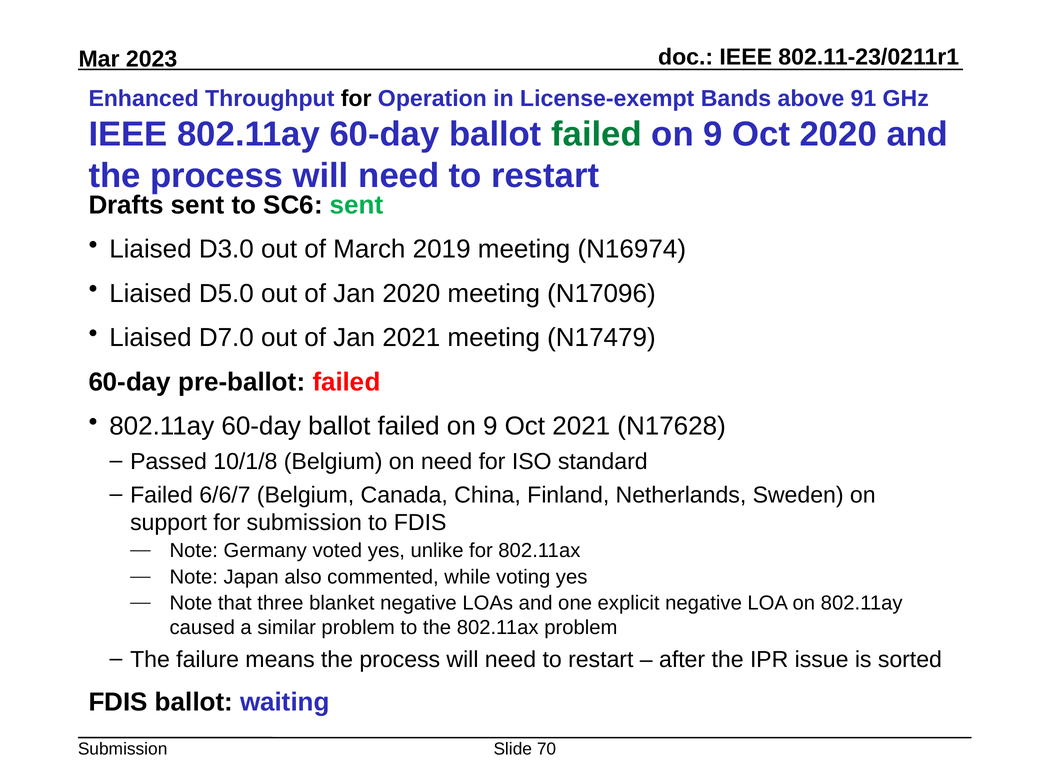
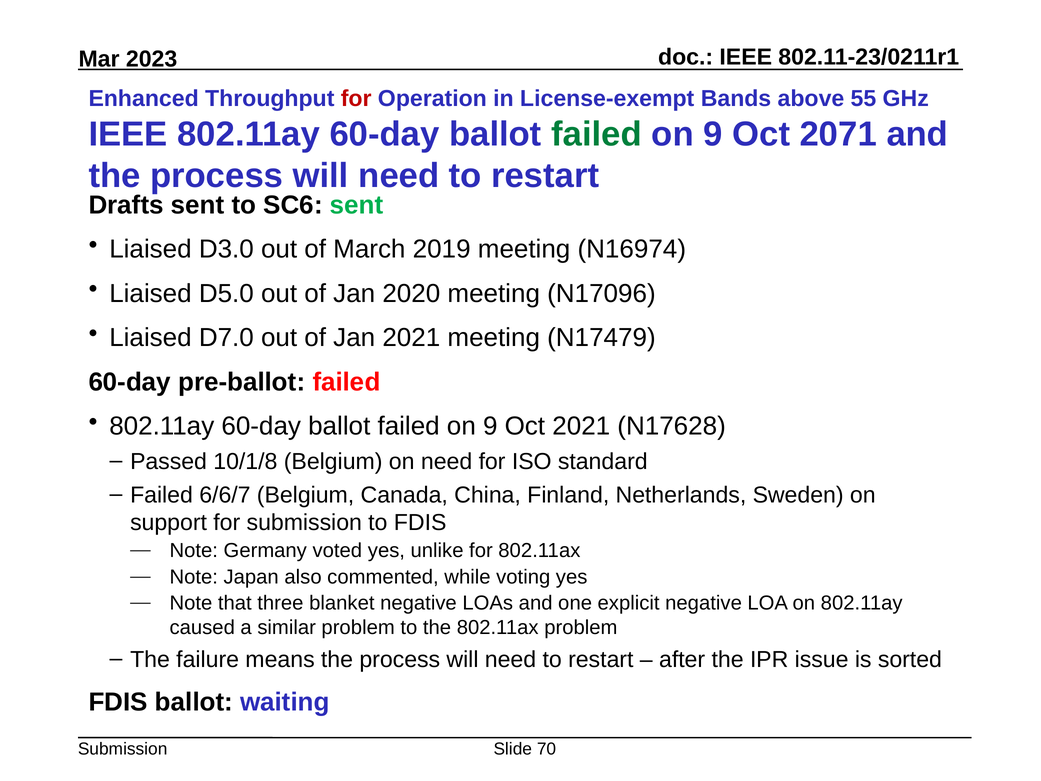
for colour: black -> red (356, 99)
91: 91 -> 55 (863, 99)
Oct 2020: 2020 -> 2071 (838, 134)
